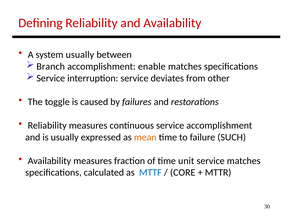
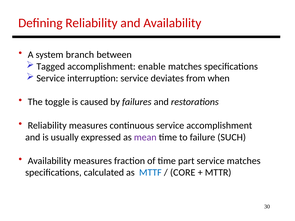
system usually: usually -> branch (80, 55)
Branch: Branch -> Tagged (51, 67)
other: other -> when (219, 78)
mean colour: orange -> purple (145, 137)
unit: unit -> part (186, 161)
